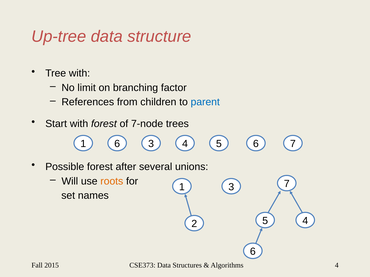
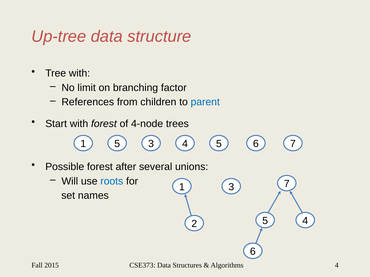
7-node: 7-node -> 4-node (147, 124)
1 6: 6 -> 5 (117, 144)
roots colour: orange -> blue (112, 181)
